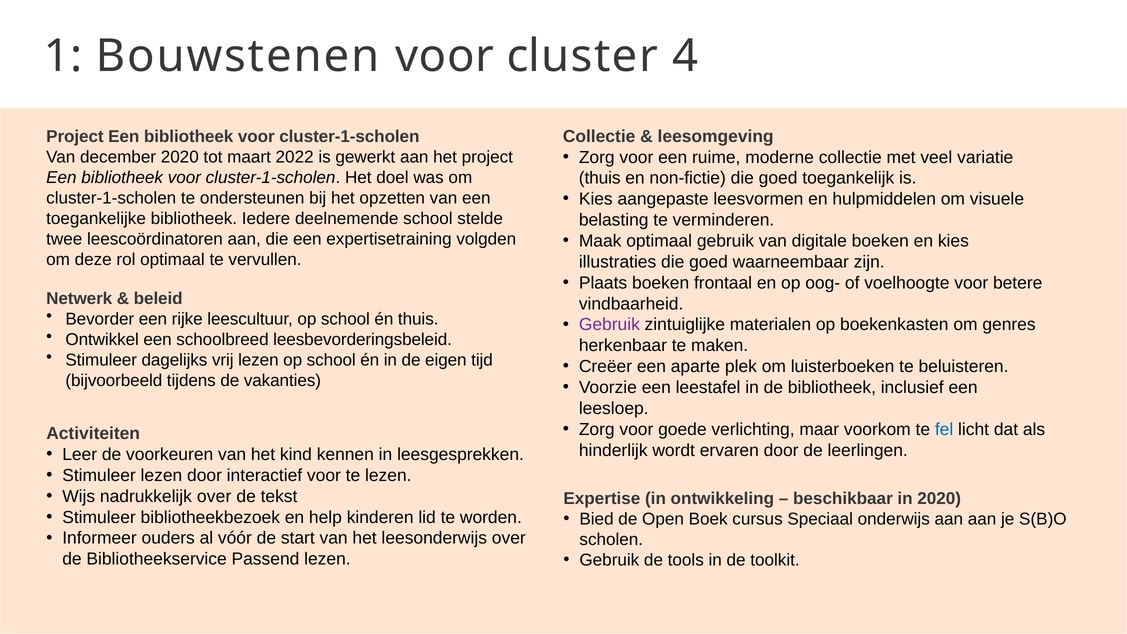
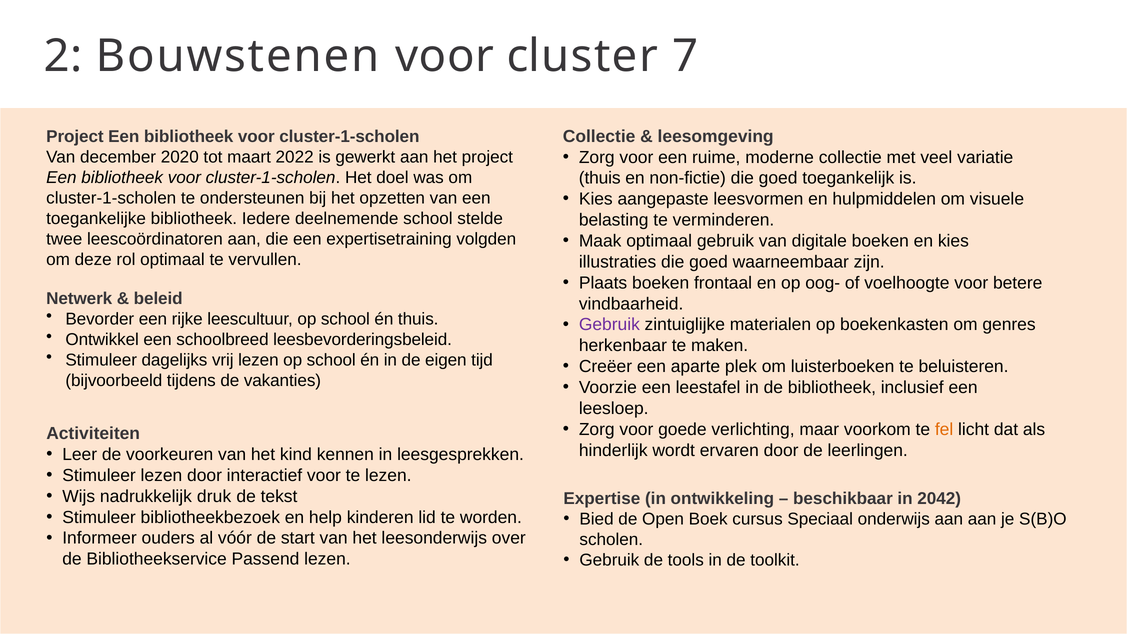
1: 1 -> 2 (63, 56)
4: 4 -> 7 (685, 56)
fel colour: blue -> orange (944, 429)
nadrukkelijk over: over -> druk (214, 496)
in 2020: 2020 -> 2042 (939, 498)
